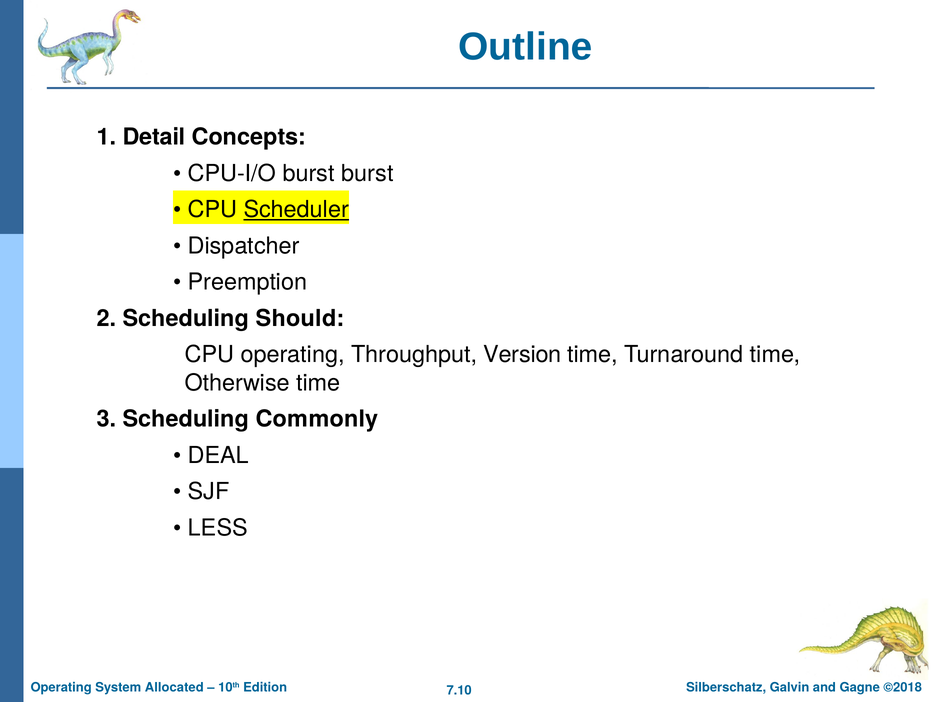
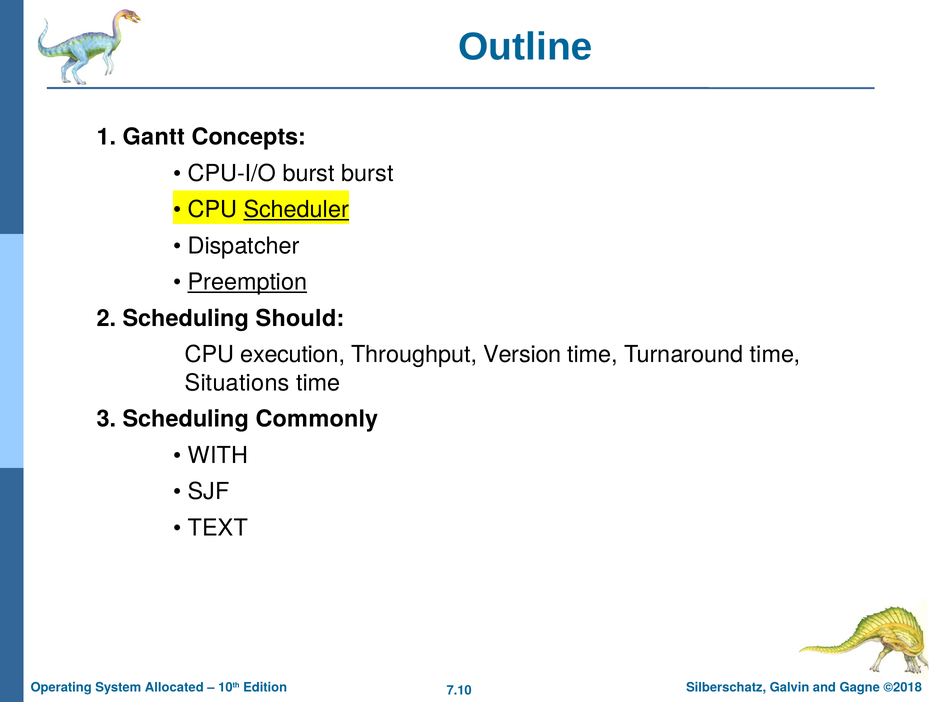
Detail: Detail -> Gantt (154, 137)
Preemption underline: none -> present (247, 283)
CPU operating: operating -> execution (293, 355)
Otherwise: Otherwise -> Situations (237, 383)
DEAL: DEAL -> WITH (218, 456)
LESS: LESS -> TEXT (218, 528)
